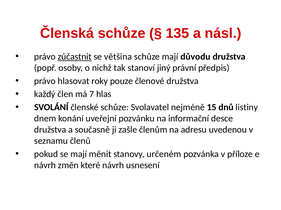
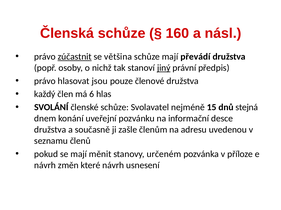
135: 135 -> 160 (177, 33)
důvodu: důvodu -> převádí (195, 57)
jiný underline: none -> present (164, 68)
roky: roky -> jsou (100, 81)
7: 7 -> 6 (92, 94)
listiny: listiny -> stejná (247, 108)
